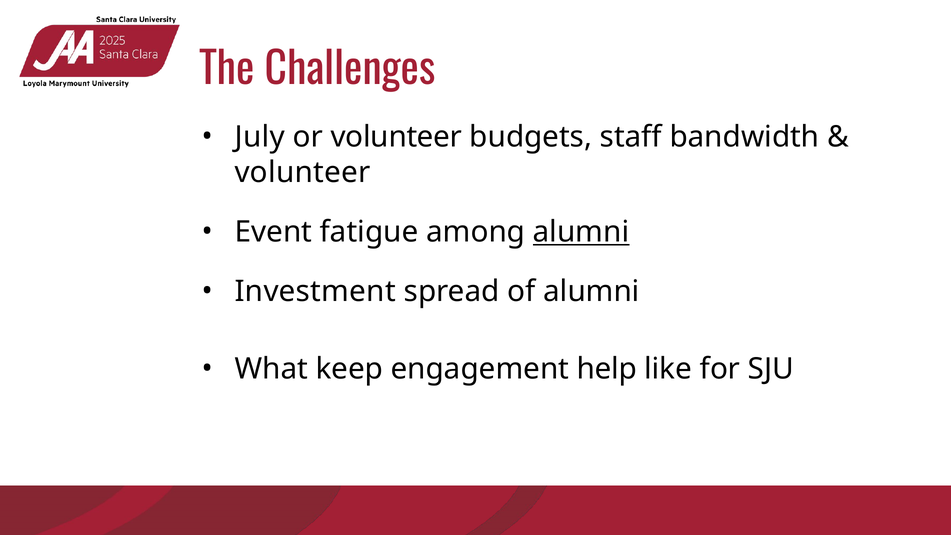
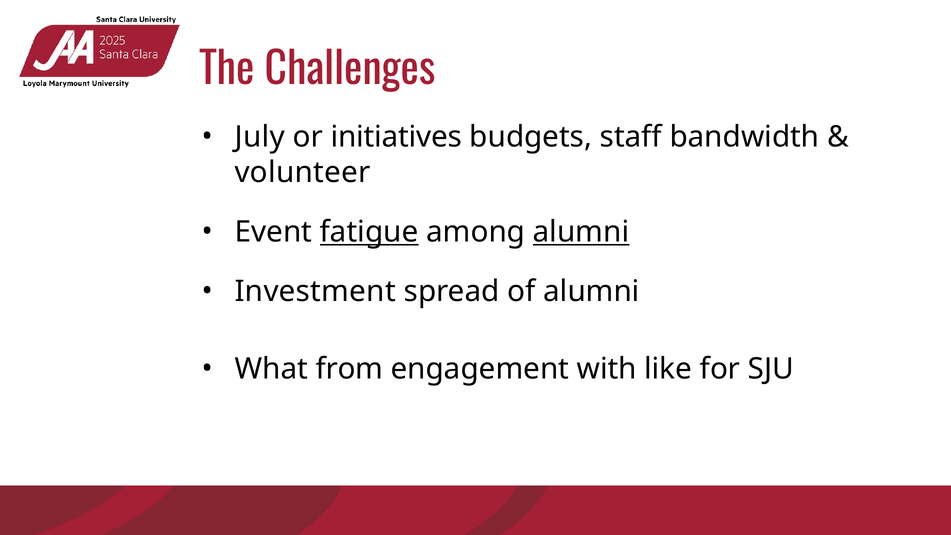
or volunteer: volunteer -> initiatives (396, 137)
fatigue underline: none -> present (369, 232)
keep: keep -> from (349, 369)
help: help -> with (607, 369)
